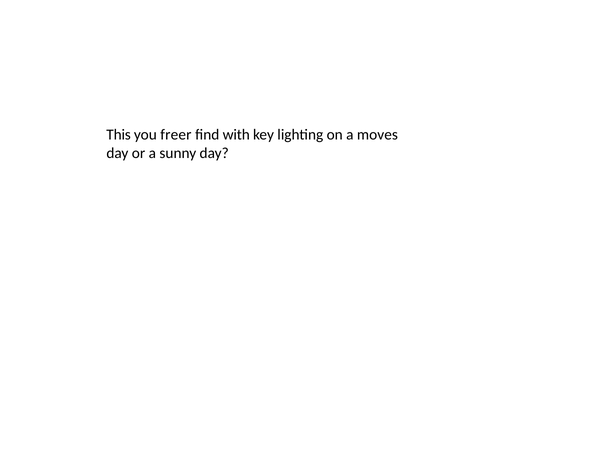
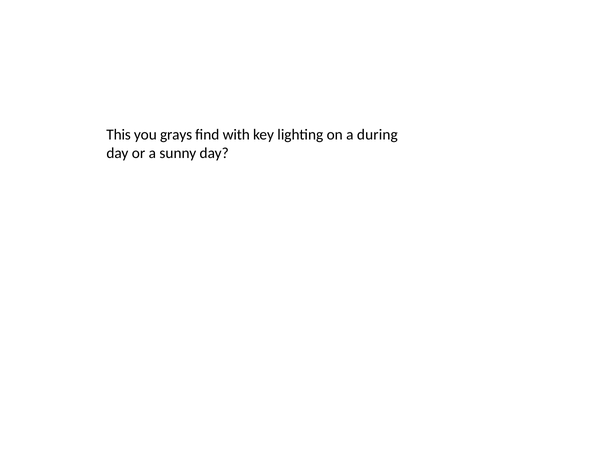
freer: freer -> grays (176, 135)
moves: moves -> during (377, 135)
